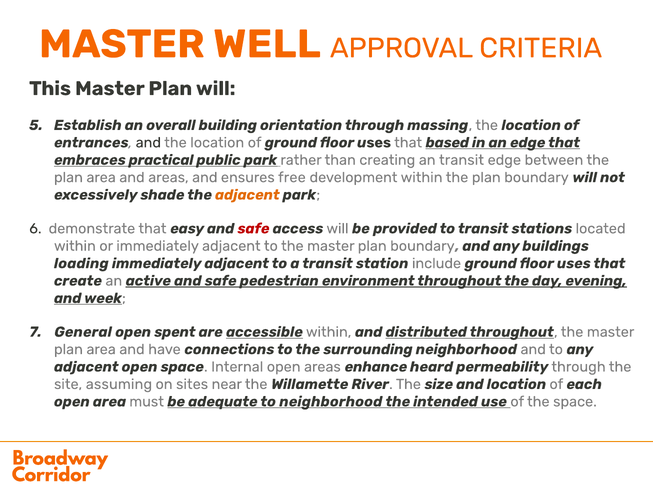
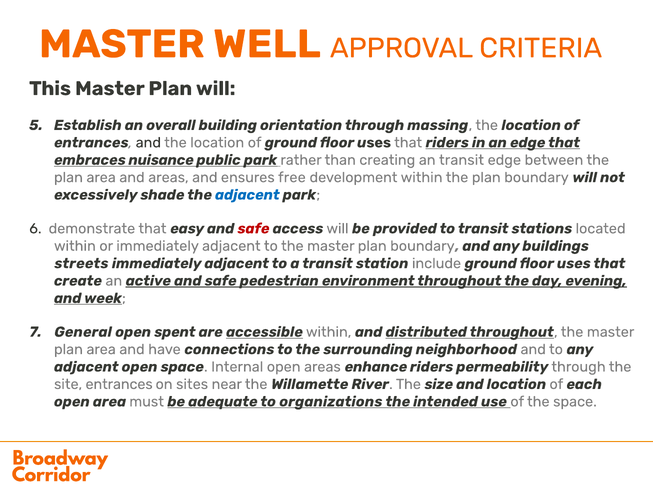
that based: based -> riders (447, 143)
practical: practical -> nuisance (161, 160)
adjacent colour: orange -> blue (247, 195)
loading: loading -> streets (81, 263)
enhance heard: heard -> riders (432, 367)
site assuming: assuming -> entrances (119, 384)
to neighborhood: neighborhood -> organizations (331, 401)
